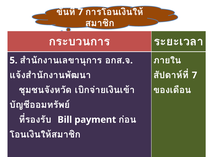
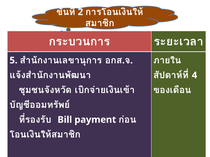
7: 7 -> 2 (80, 12)
7: 7 -> 4 (194, 75)
